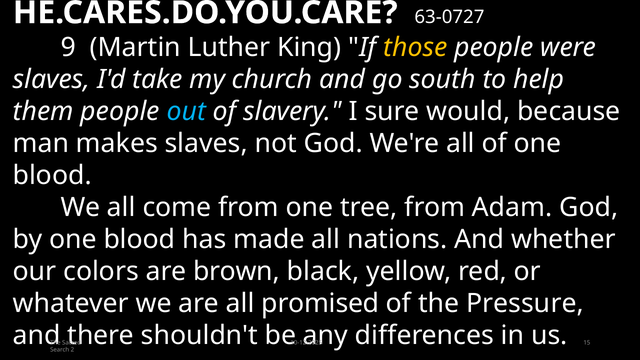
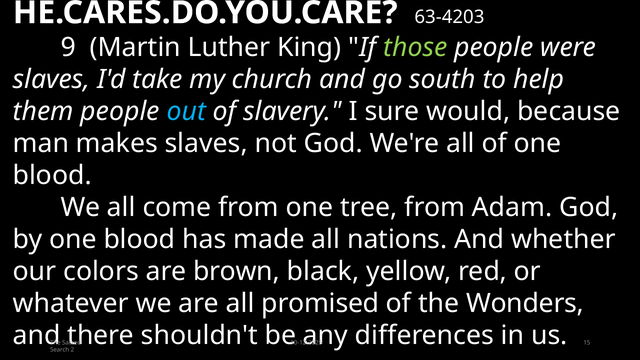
63-0727: 63-0727 -> 63-4203 (449, 17)
those colour: yellow -> light green (415, 47)
Pressure: Pressure -> Wonders (525, 303)
